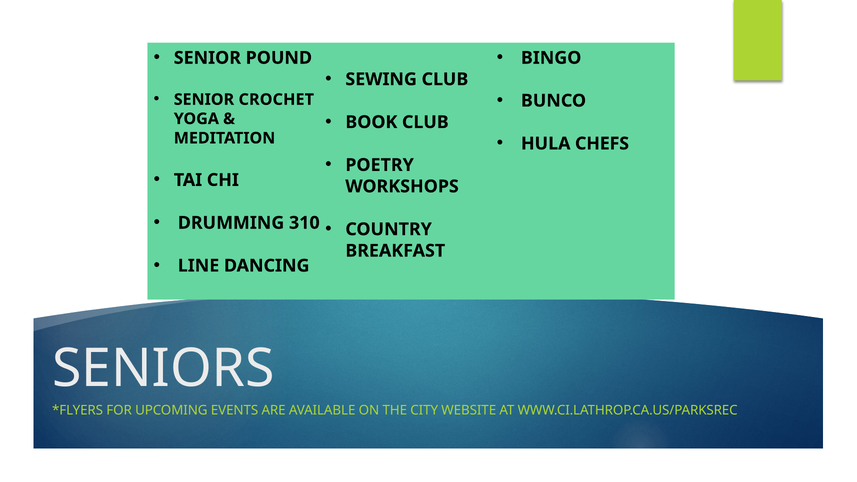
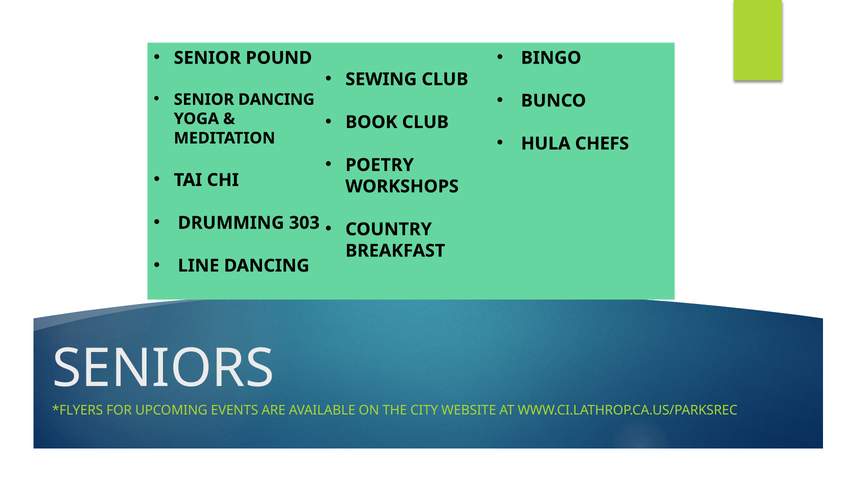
SENIOR CROCHET: CROCHET -> DANCING (276, 100)
310: 310 -> 303 (304, 223)
